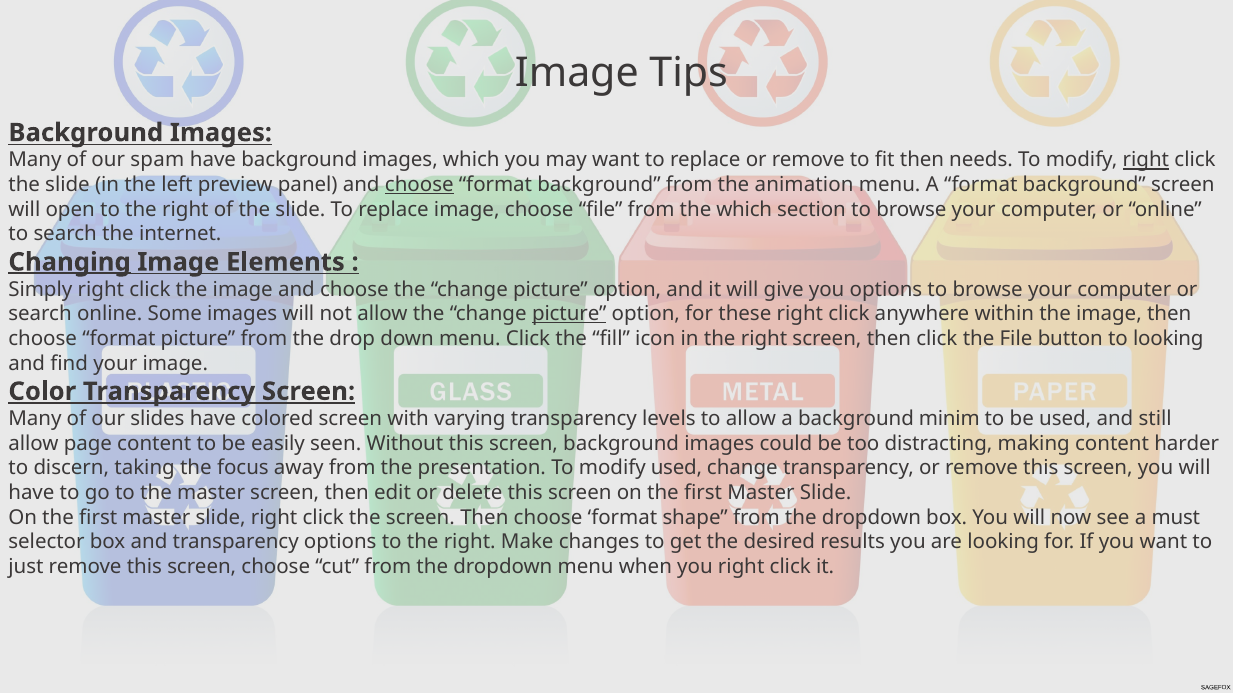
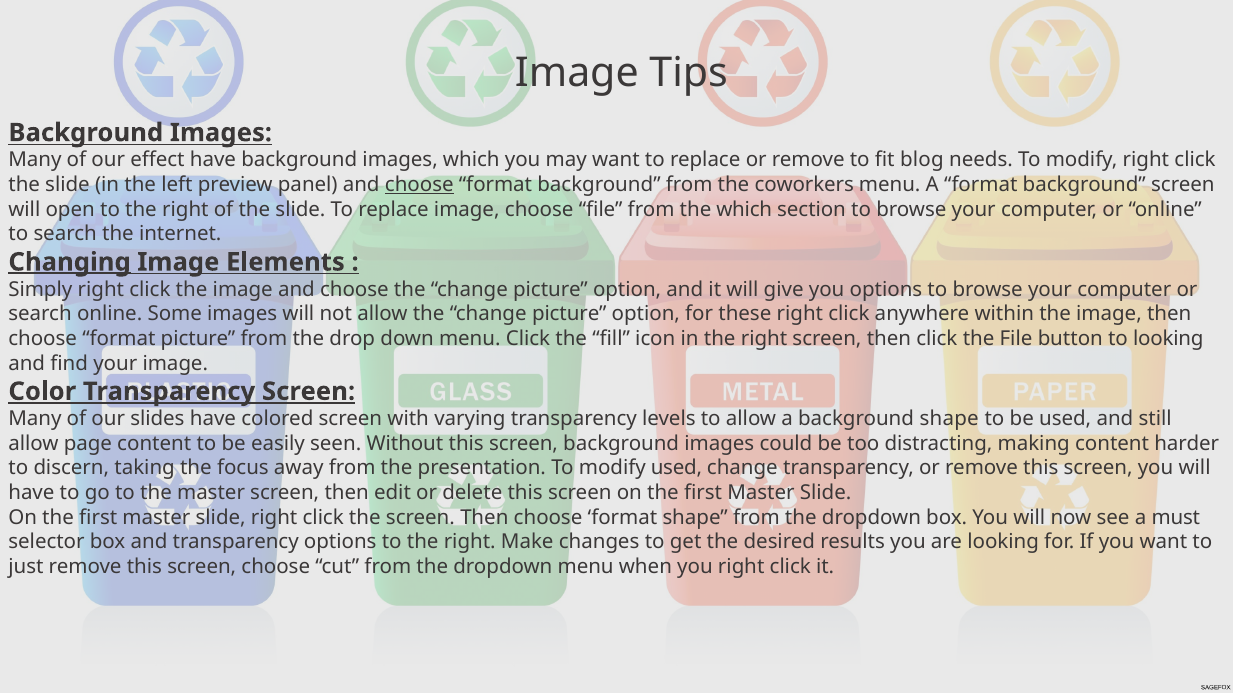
spam: spam -> effect (157, 160)
fit then: then -> blog (922, 160)
right underline: present -> none (1146, 160)
animation: animation -> coworkers (804, 185)
picture underline: present -> none (569, 314)
background minim: minim -> shape (949, 419)
